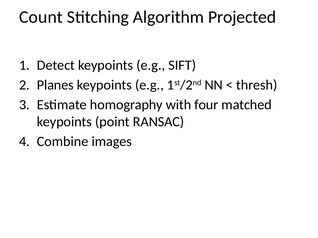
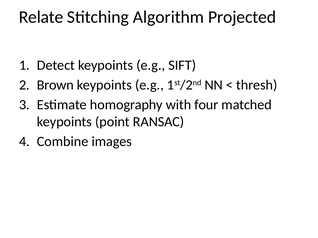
Count: Count -> Relate (41, 17)
Planes: Planes -> Brown (55, 85)
